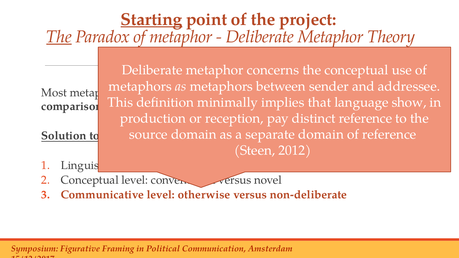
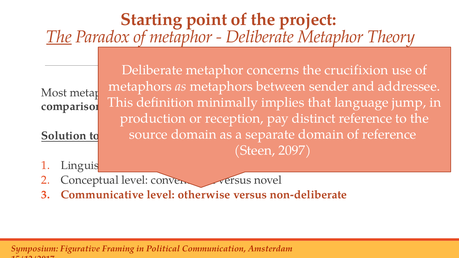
Starting underline: present -> none (151, 19)
the conceptual: conceptual -> crucifixion (356, 70)
show: show -> jump (409, 102)
2012: 2012 -> 2097 (295, 151)
